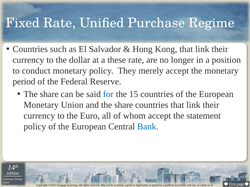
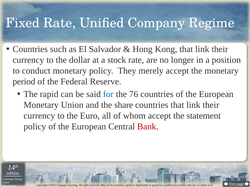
Purchase: Purchase -> Company (156, 23)
these: these -> stock (117, 60)
share: share -> rapid (49, 94)
15: 15 -> 76 (134, 94)
Bank colour: blue -> red (148, 127)
